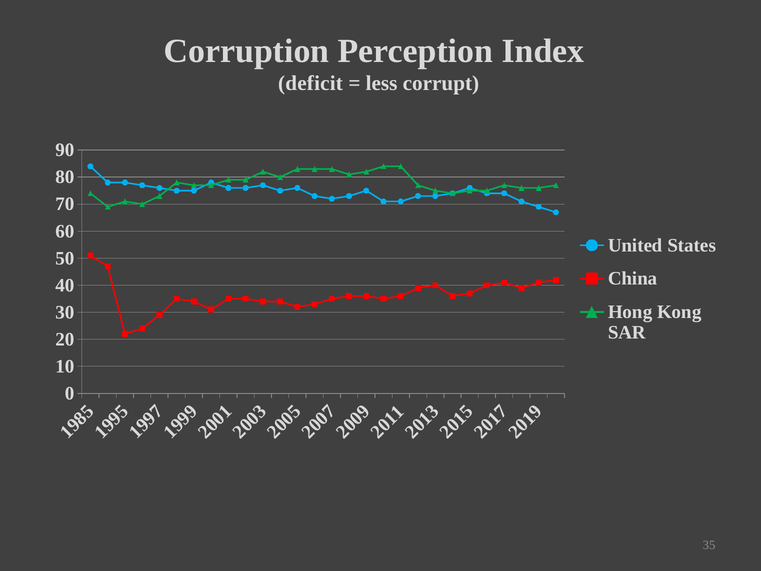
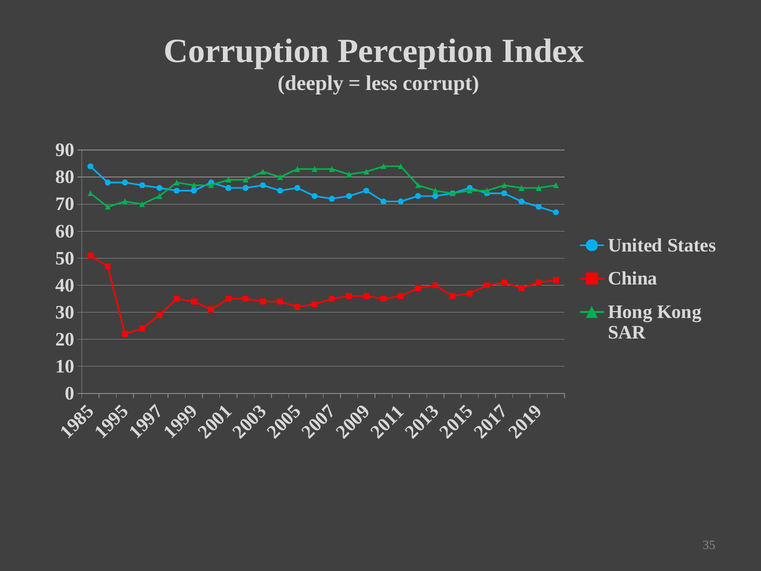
deficit: deficit -> deeply (311, 83)
